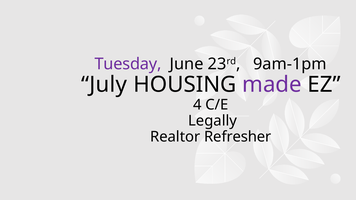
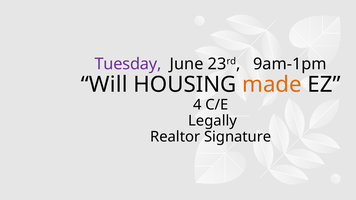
July: July -> Will (104, 85)
made colour: purple -> orange (272, 85)
Refresher: Refresher -> Signature (238, 137)
